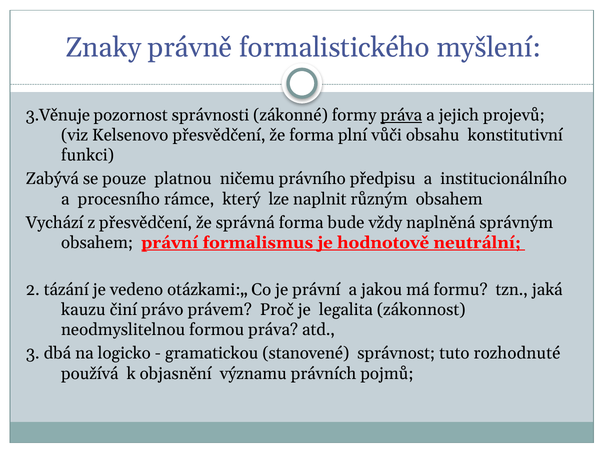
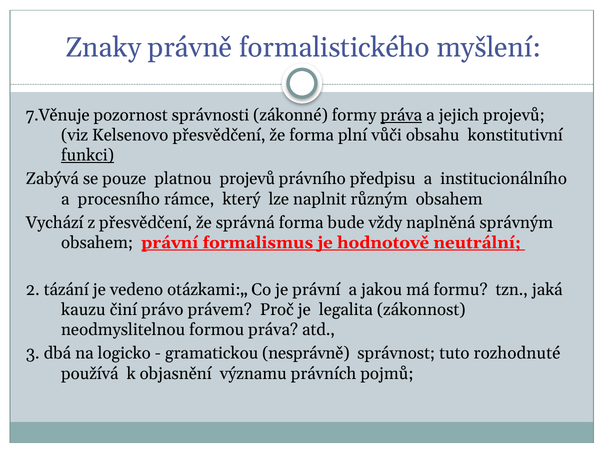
3.Věnuje: 3.Věnuje -> 7.Věnuje (58, 115)
funkci underline: none -> present (88, 155)
platnou ničemu: ničemu -> projevů (247, 179)
stanovené: stanovené -> nesprávně (306, 353)
